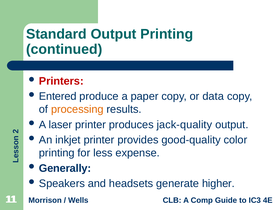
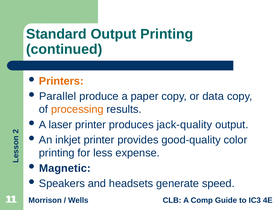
Printers colour: red -> orange (61, 81)
Entered: Entered -> Parallel (58, 96)
Generally: Generally -> Magnetic (65, 168)
higher: higher -> speed (218, 183)
